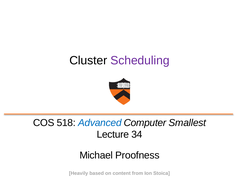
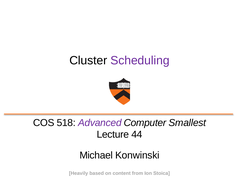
Advanced colour: blue -> purple (100, 122)
34: 34 -> 44 (137, 134)
Proofness: Proofness -> Konwinski (137, 155)
